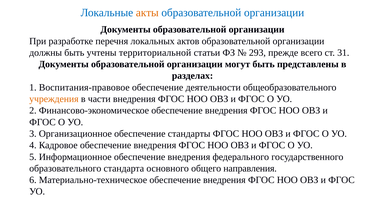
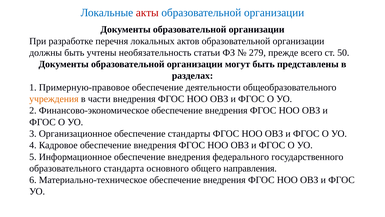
акты colour: orange -> red (147, 13)
территориальной: территориальной -> необязательность (155, 53)
293: 293 -> 279 (257, 53)
31: 31 -> 50 (343, 53)
Воспитания-правовое: Воспитания-правовое -> Примерную-правовое (84, 87)
